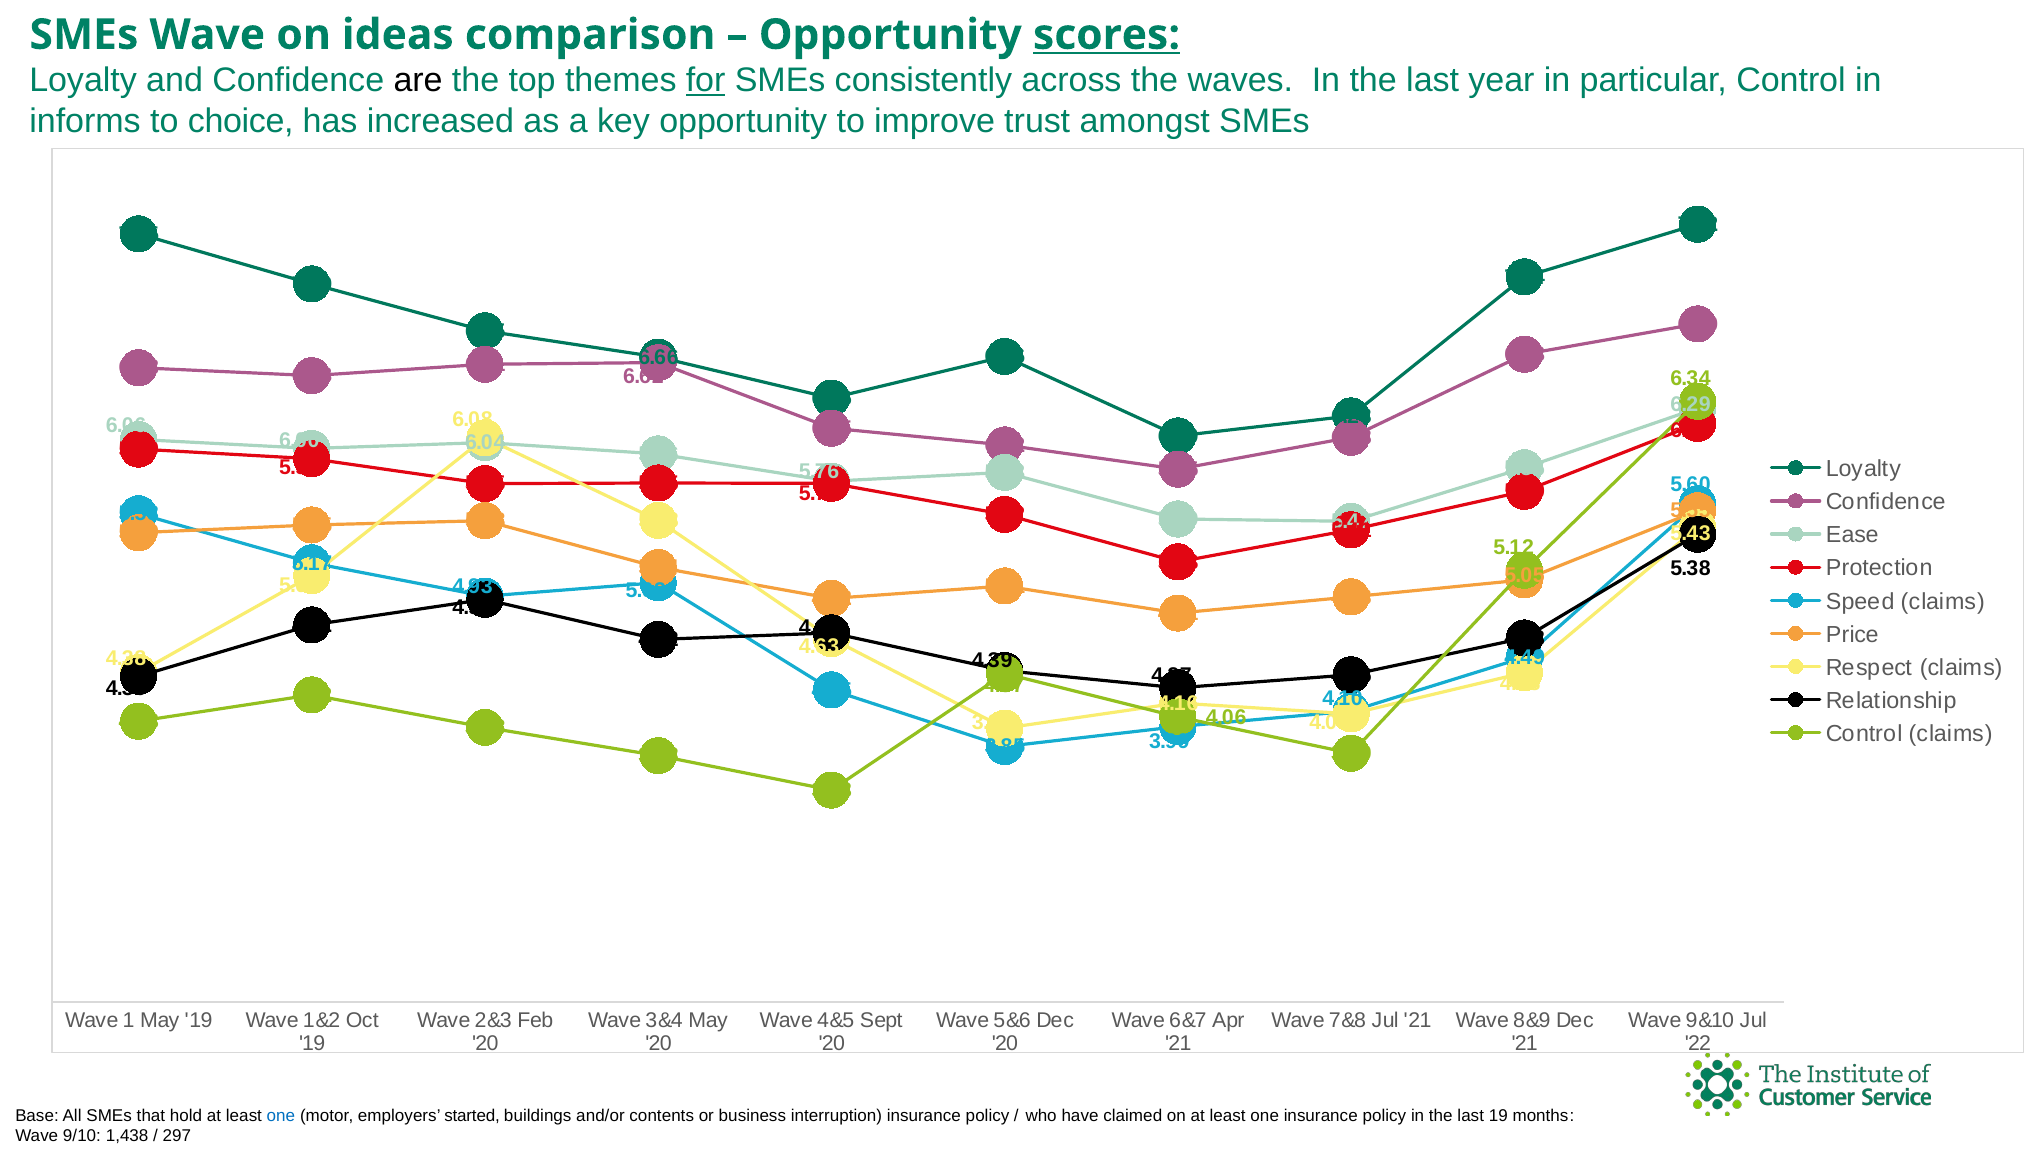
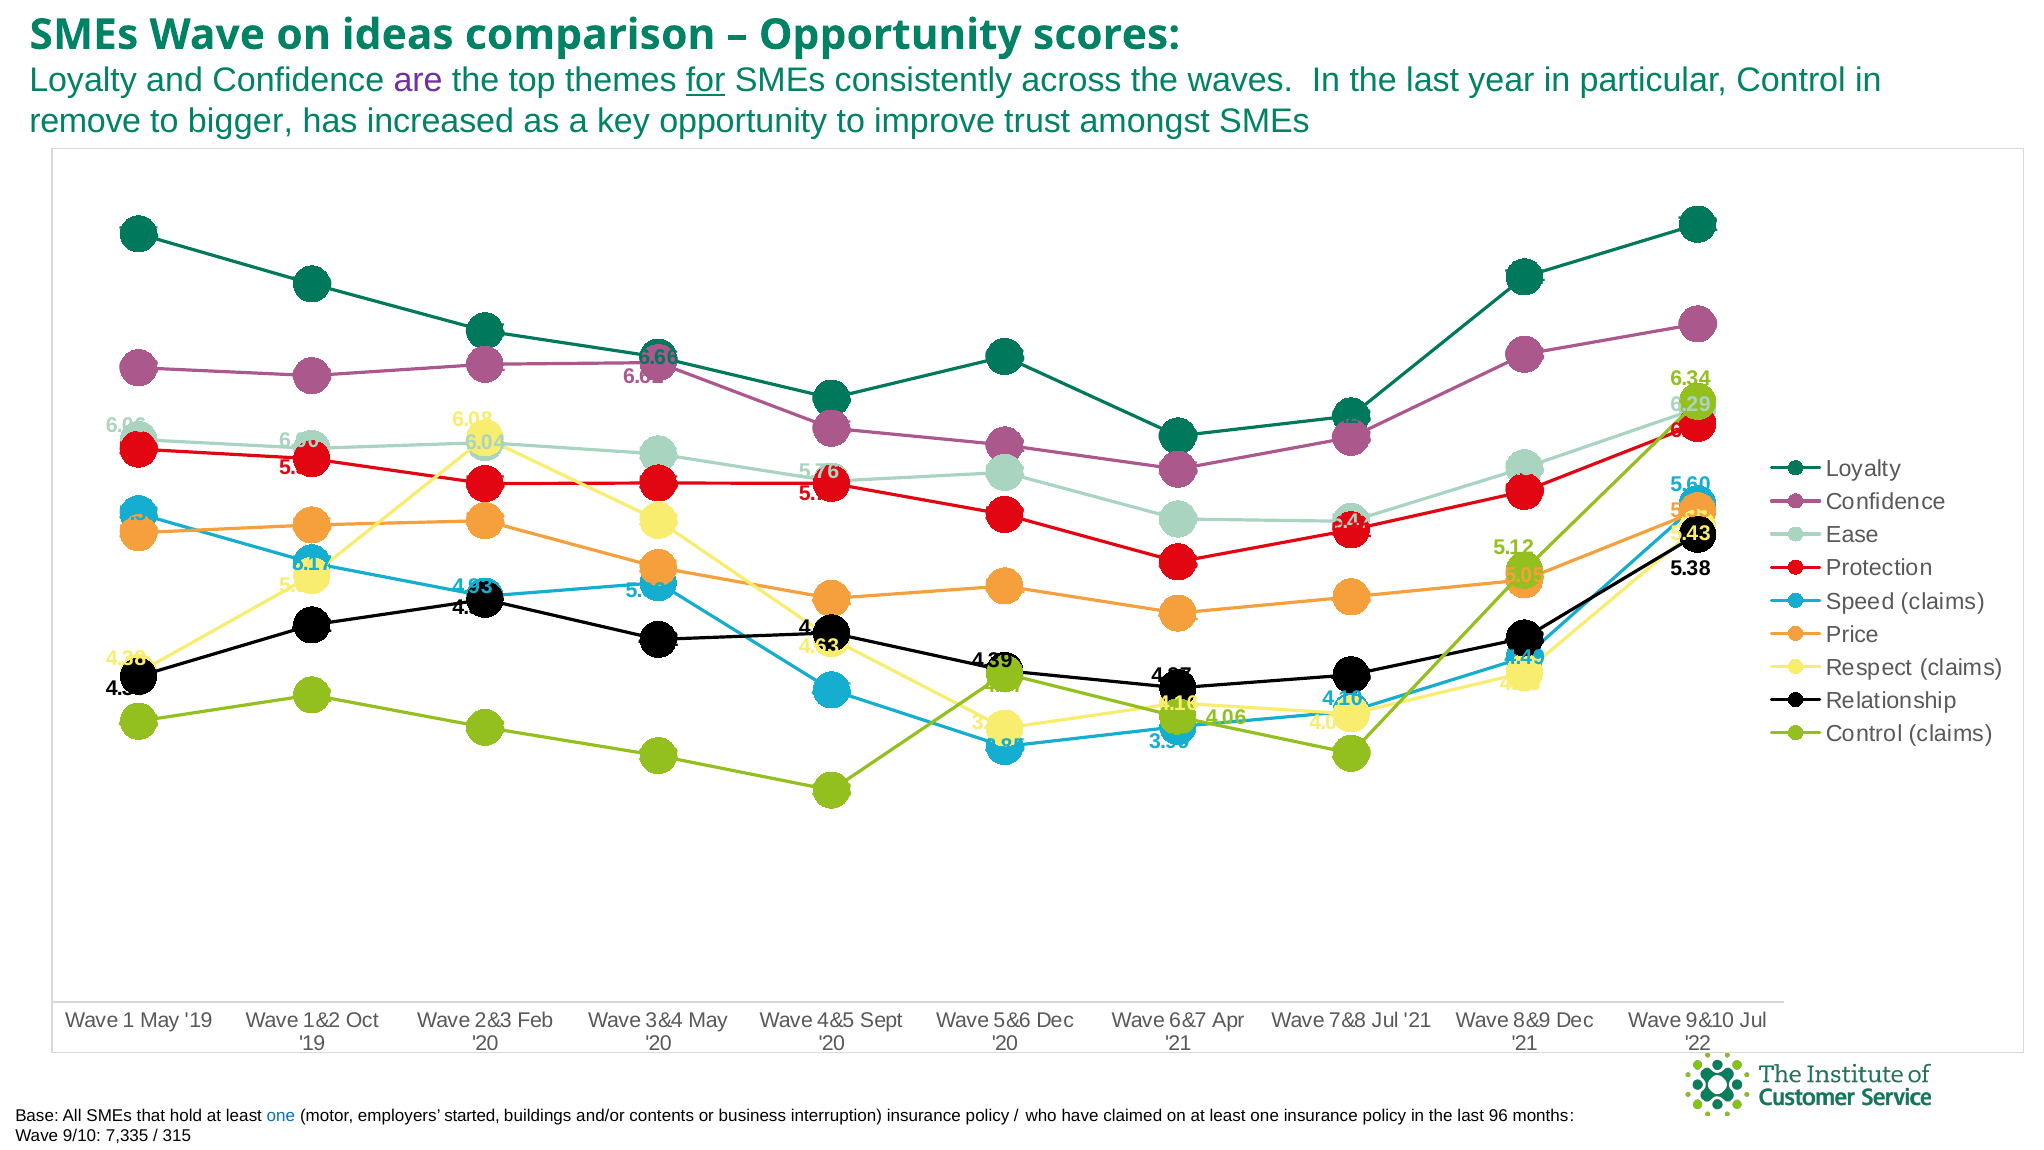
scores underline: present -> none (1107, 35)
are colour: black -> purple (418, 80)
informs: informs -> remove (85, 121)
choice: choice -> bigger (240, 121)
last 19: 19 -> 96 (1498, 1115)
1,438: 1,438 -> 7,335 (127, 1136)
297: 297 -> 315 (177, 1136)
